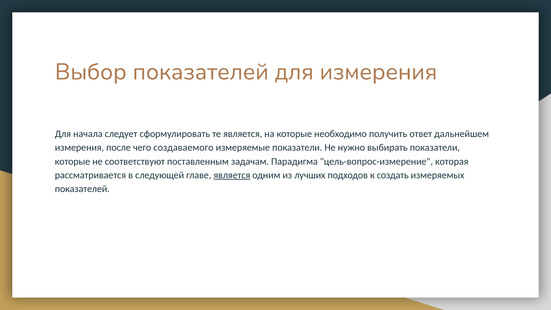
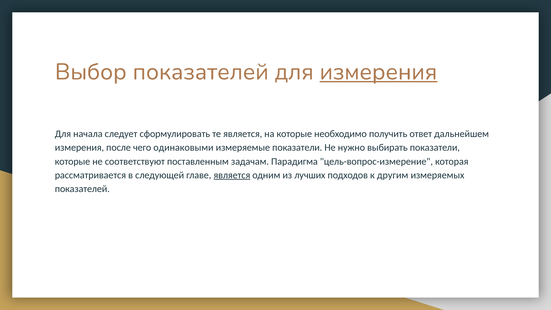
измерения underline: none -> present (378, 72)
создаваемого: создаваемого -> одинаковыми (183, 148)
создать: создать -> другим (393, 175)
